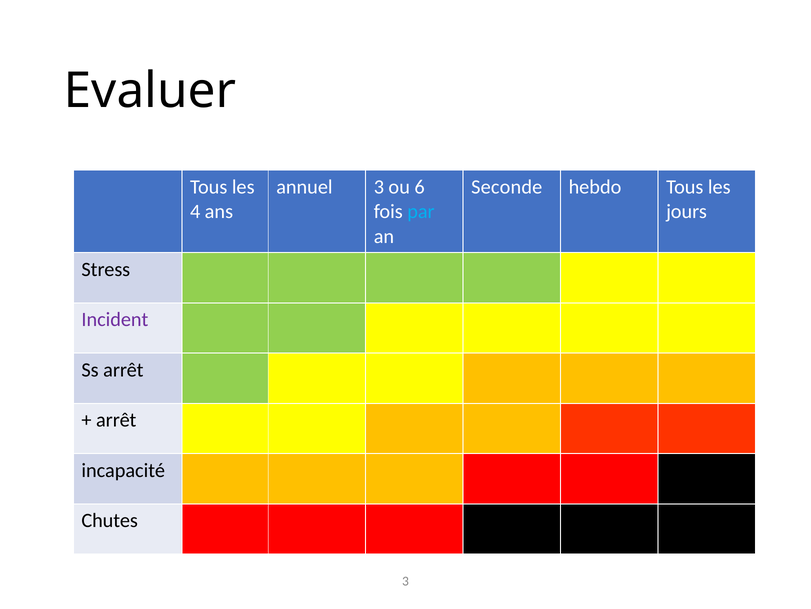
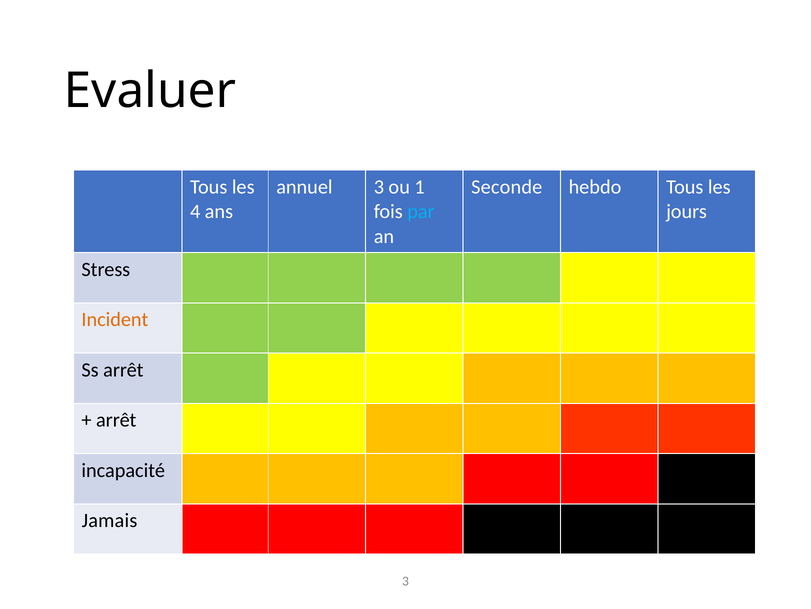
6: 6 -> 1 (420, 187)
Incident colour: purple -> orange (115, 319)
Chutes: Chutes -> Jamais (109, 520)
